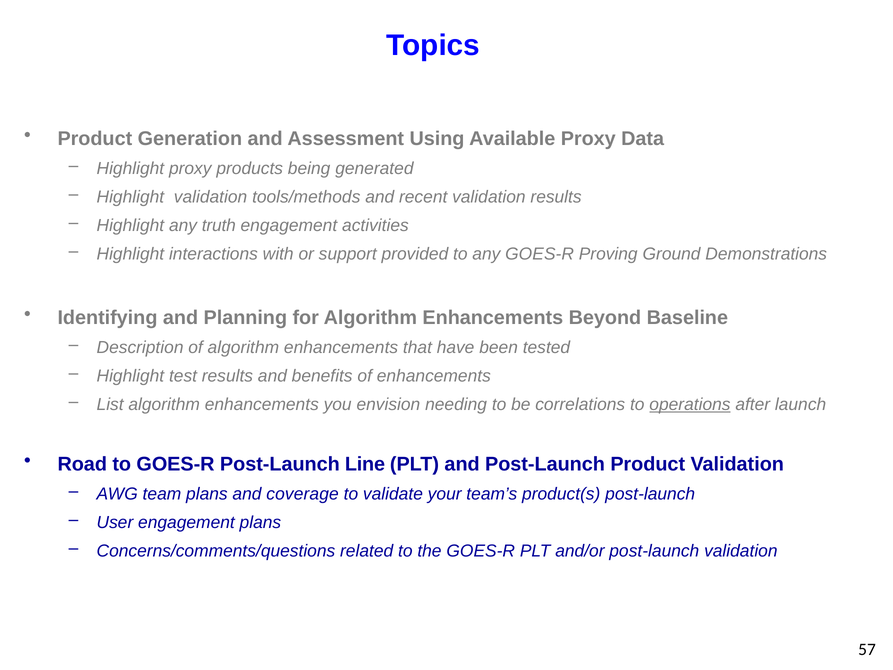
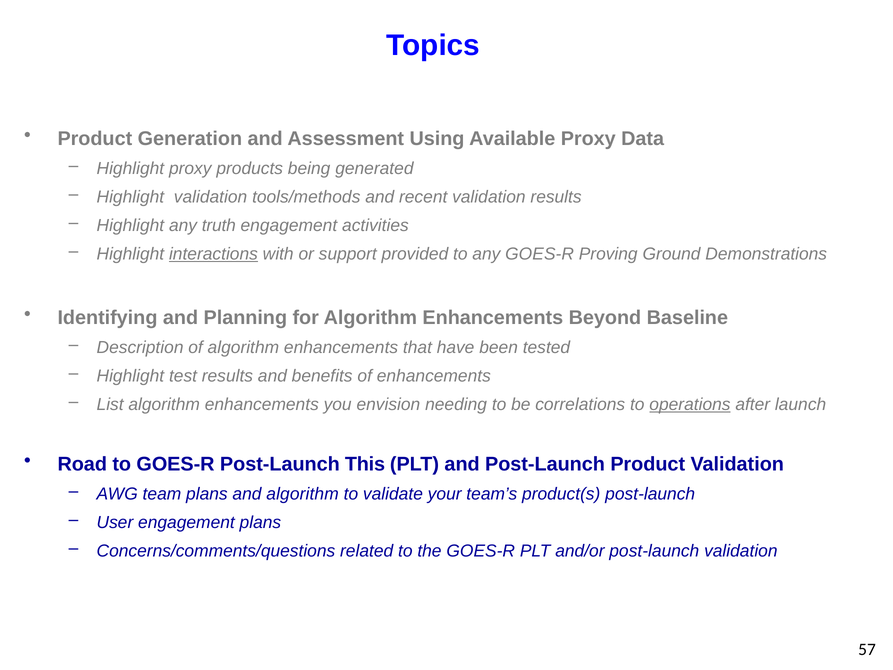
interactions underline: none -> present (213, 254)
Line: Line -> This (365, 464)
and coverage: coverage -> algorithm (303, 494)
